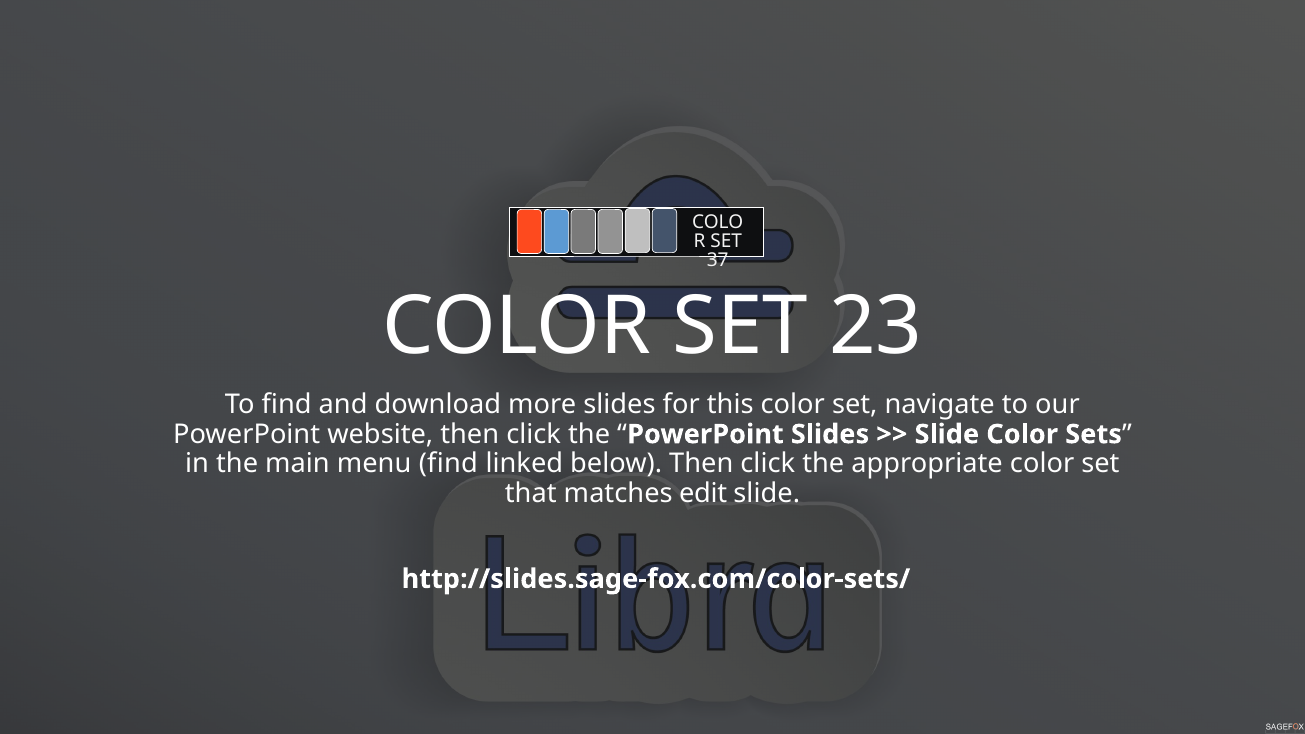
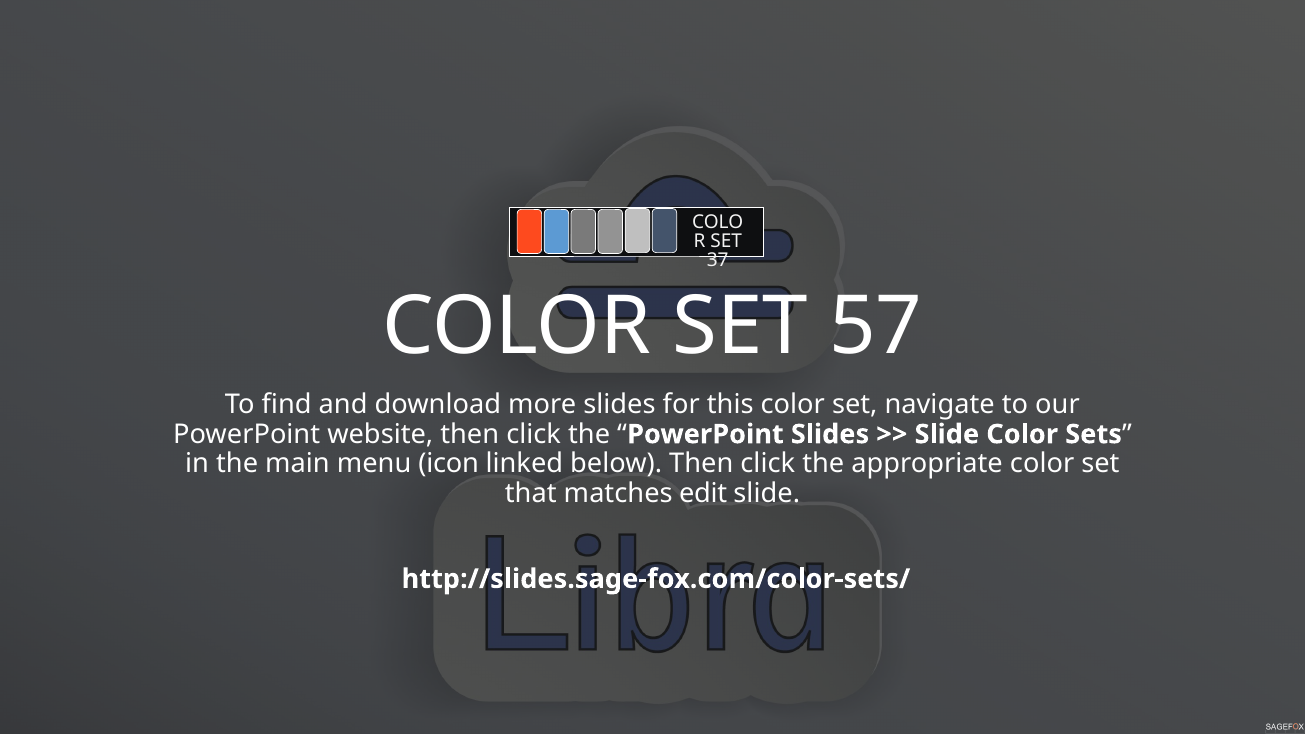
23: 23 -> 57 (876, 326)
menu find: find -> icon (449, 464)
